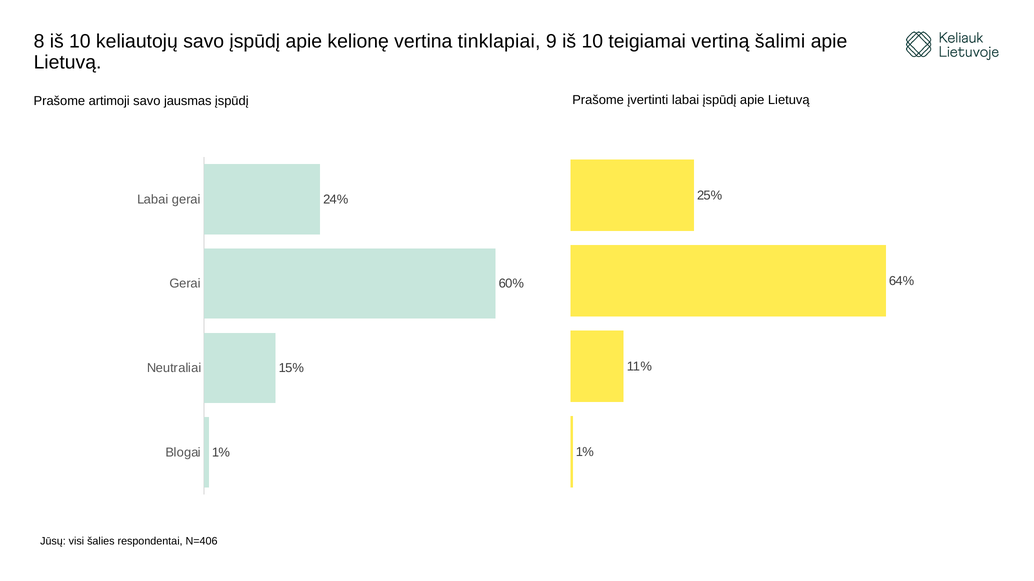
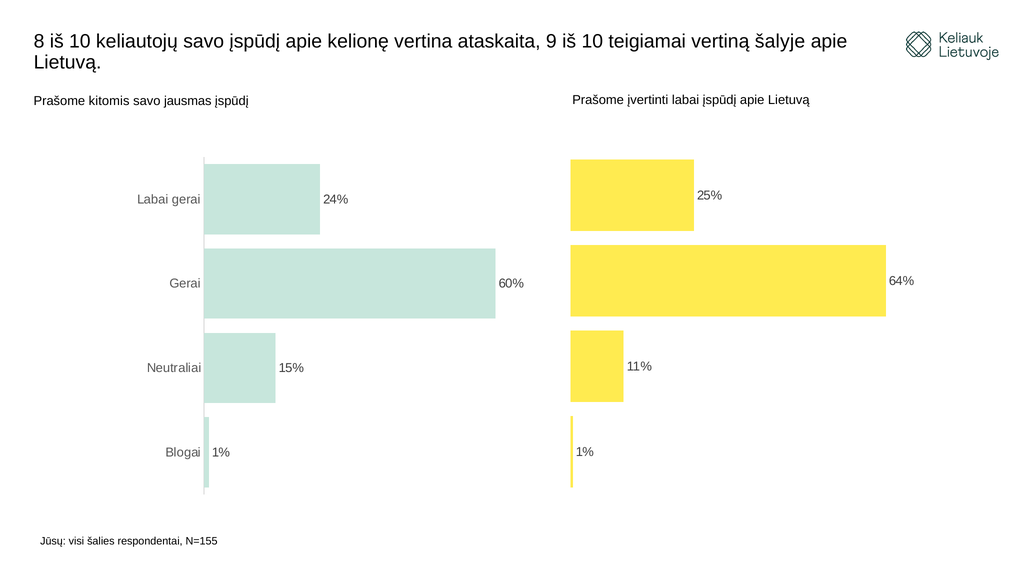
tinklapiai: tinklapiai -> ataskaita (499, 41)
šalimi: šalimi -> šalyje (780, 41)
artimoji: artimoji -> kitomis (109, 101)
N=406: N=406 -> N=155 (202, 542)
